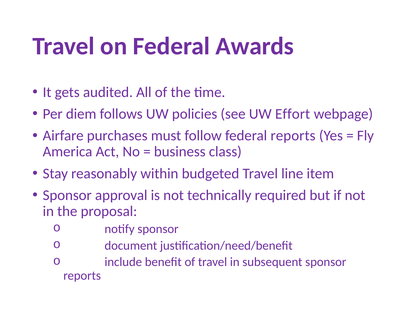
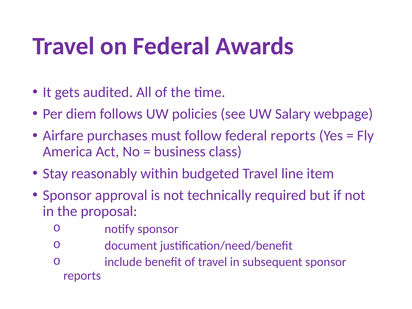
Effort: Effort -> Salary (293, 114)
